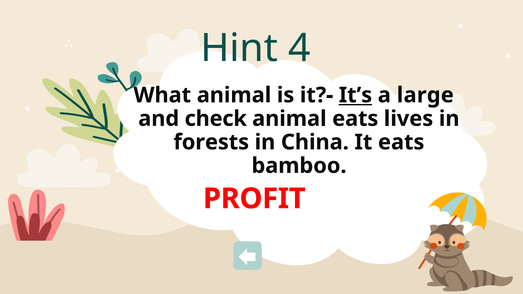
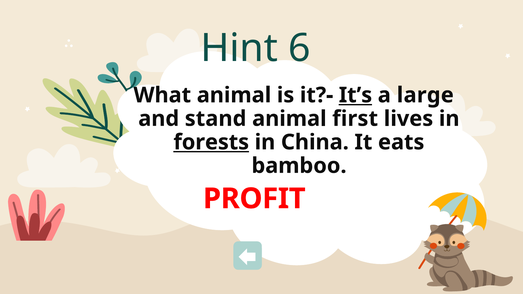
4: 4 -> 6 (299, 48)
check: check -> stand (216, 119)
animal eats: eats -> first (355, 119)
forests underline: none -> present (211, 142)
